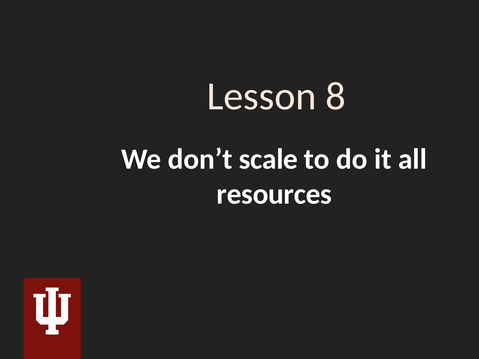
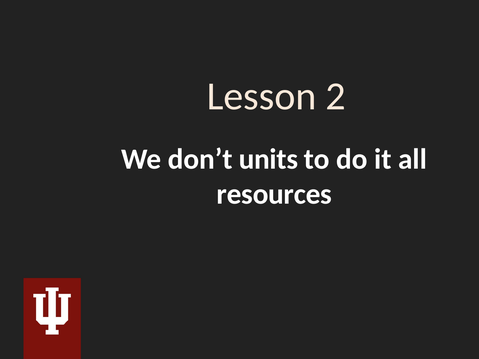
8: 8 -> 2 (336, 96)
scale: scale -> units (268, 159)
